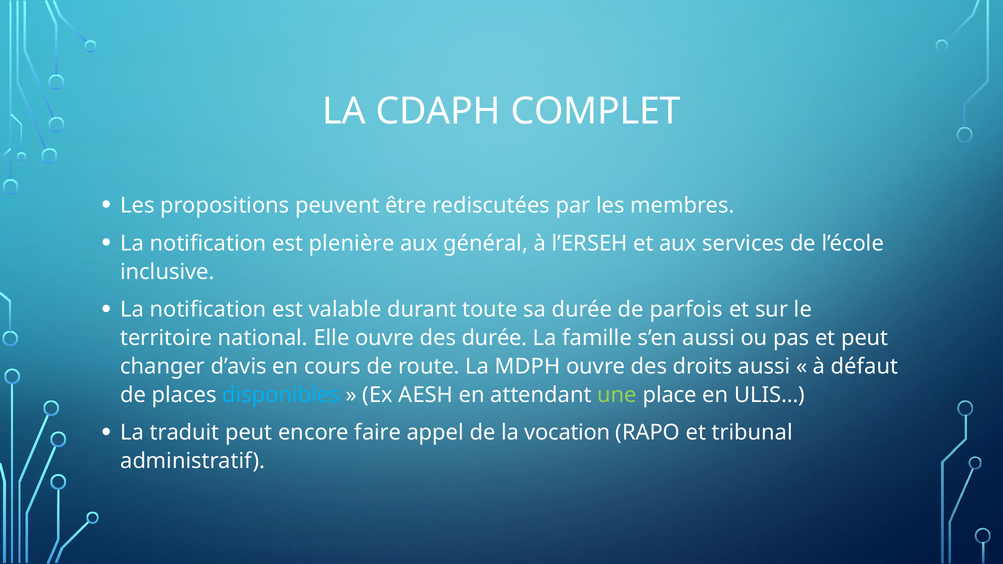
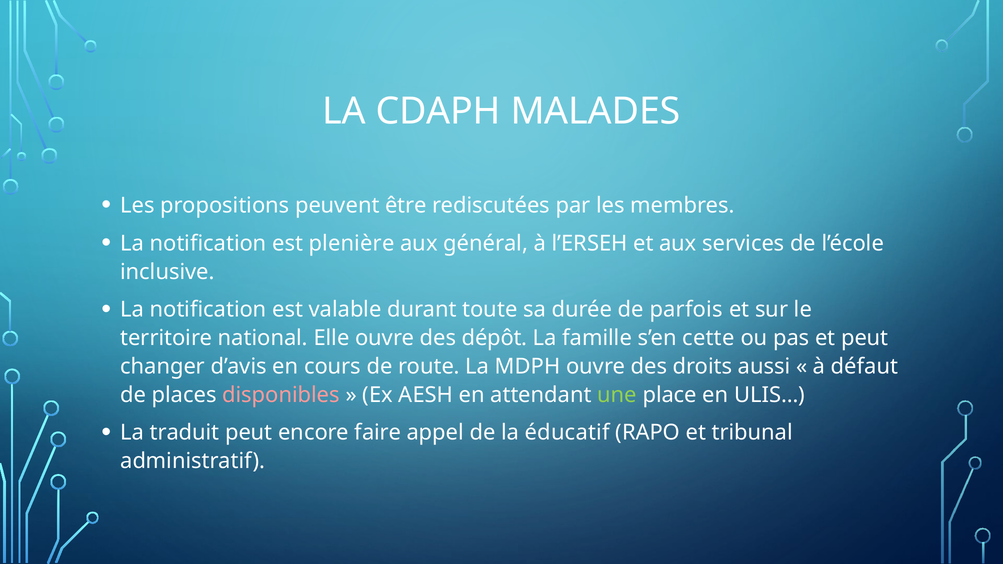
COMPLET: COMPLET -> MALADES (596, 111)
des durée: durée -> dépôt (495, 338)
s’en aussi: aussi -> cette (708, 338)
disponibles colour: light blue -> pink (281, 395)
vocation: vocation -> éducatif (567, 433)
